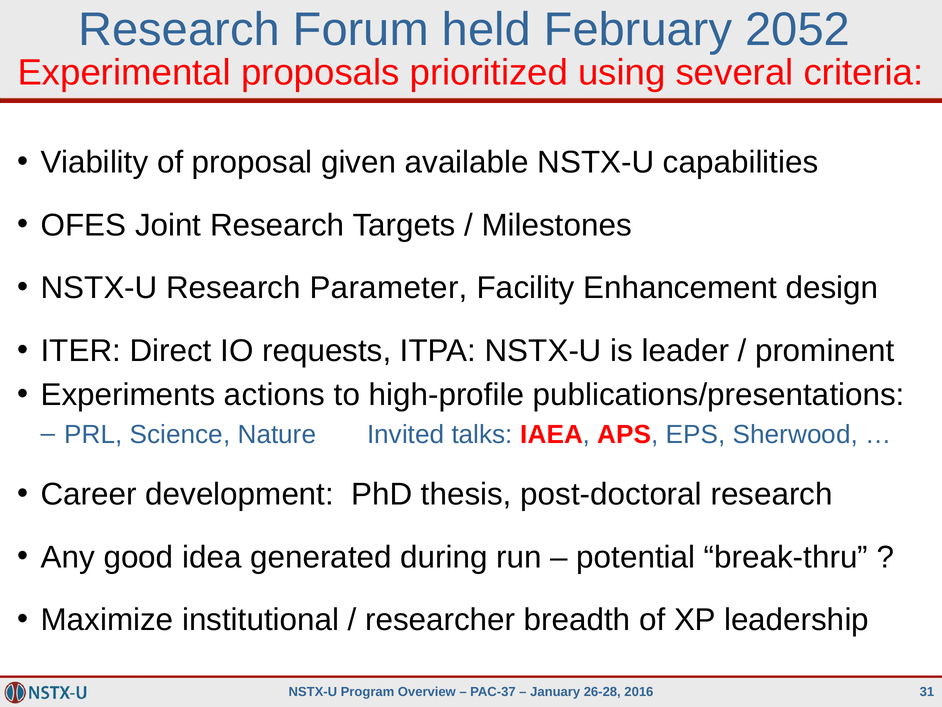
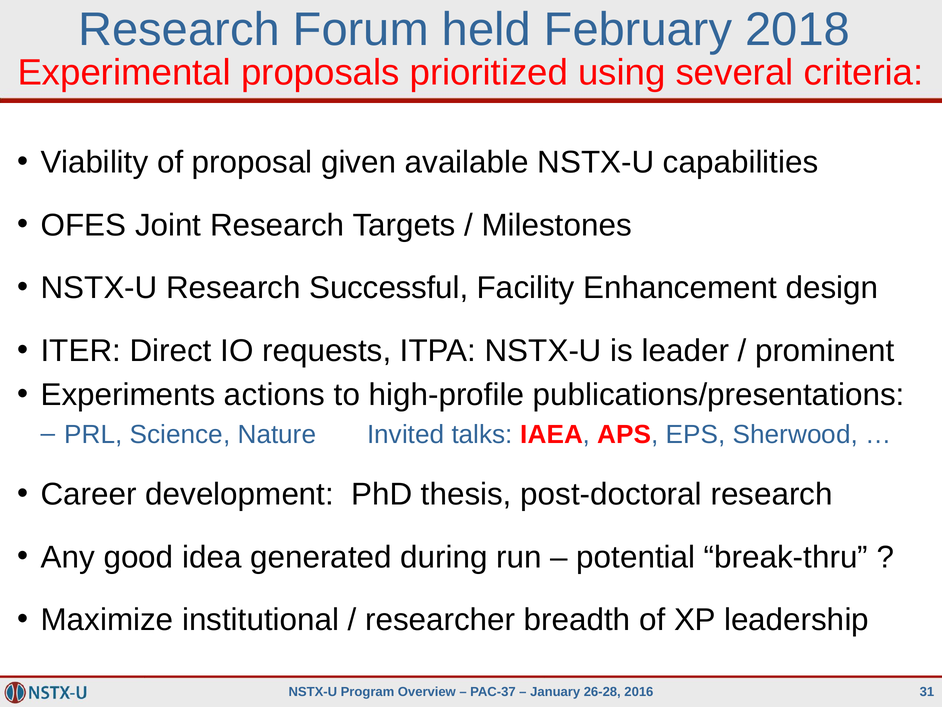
2052: 2052 -> 2018 (798, 30)
Parameter: Parameter -> Successful (389, 288)
